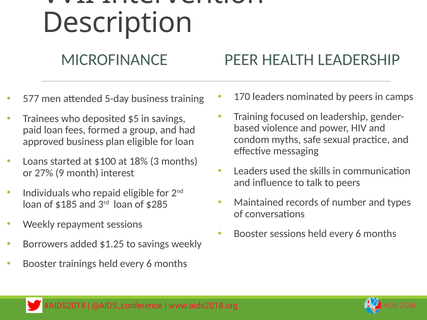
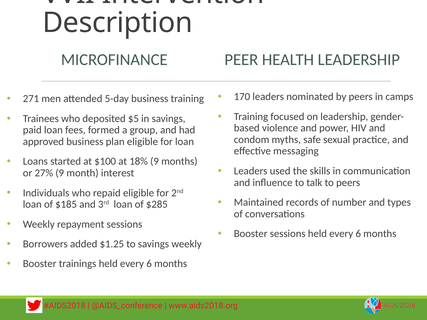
577: 577 -> 271 (31, 99)
18% 3: 3 -> 9 (155, 162)
